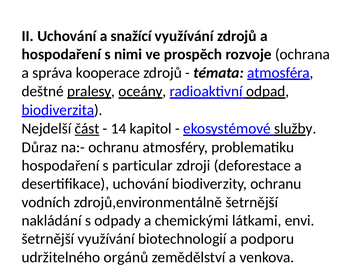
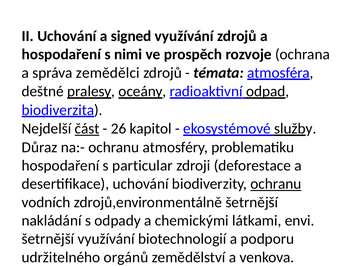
snažící: snažící -> signed (131, 36)
kooperace: kooperace -> zemědělci (108, 73)
14: 14 -> 26 (119, 129)
ochranu underline: none -> present (276, 184)
